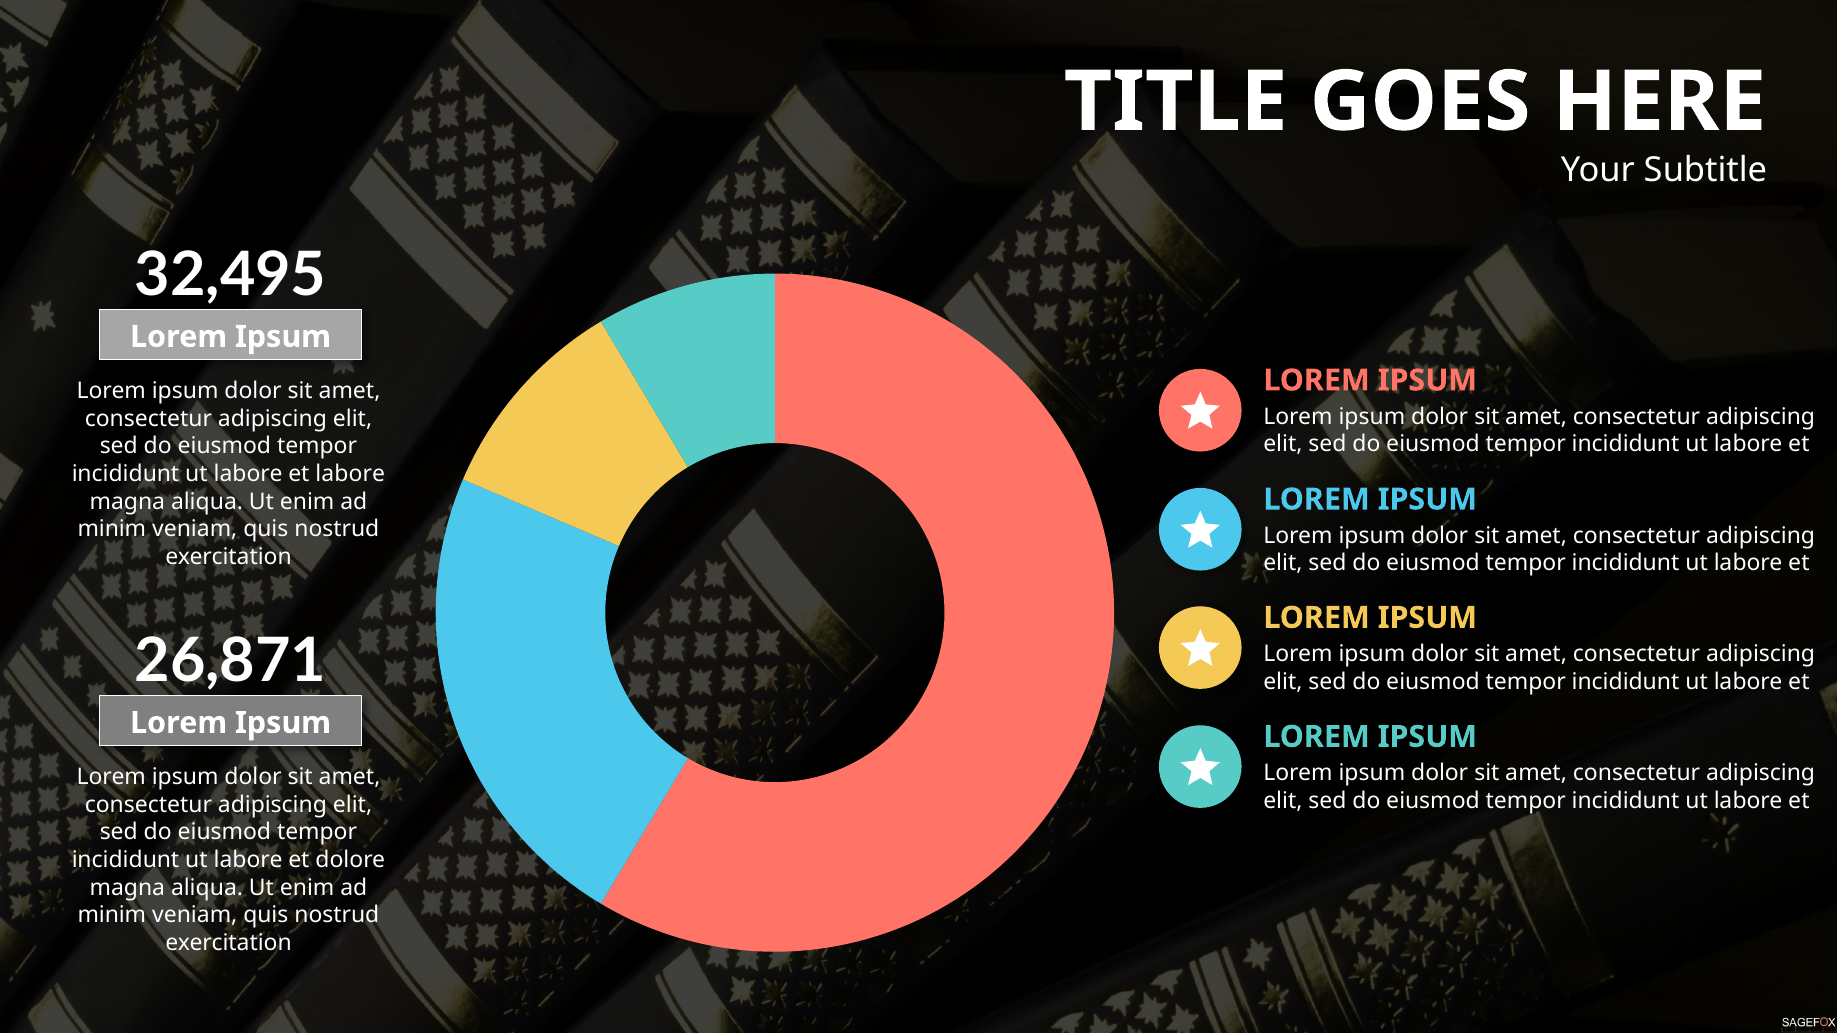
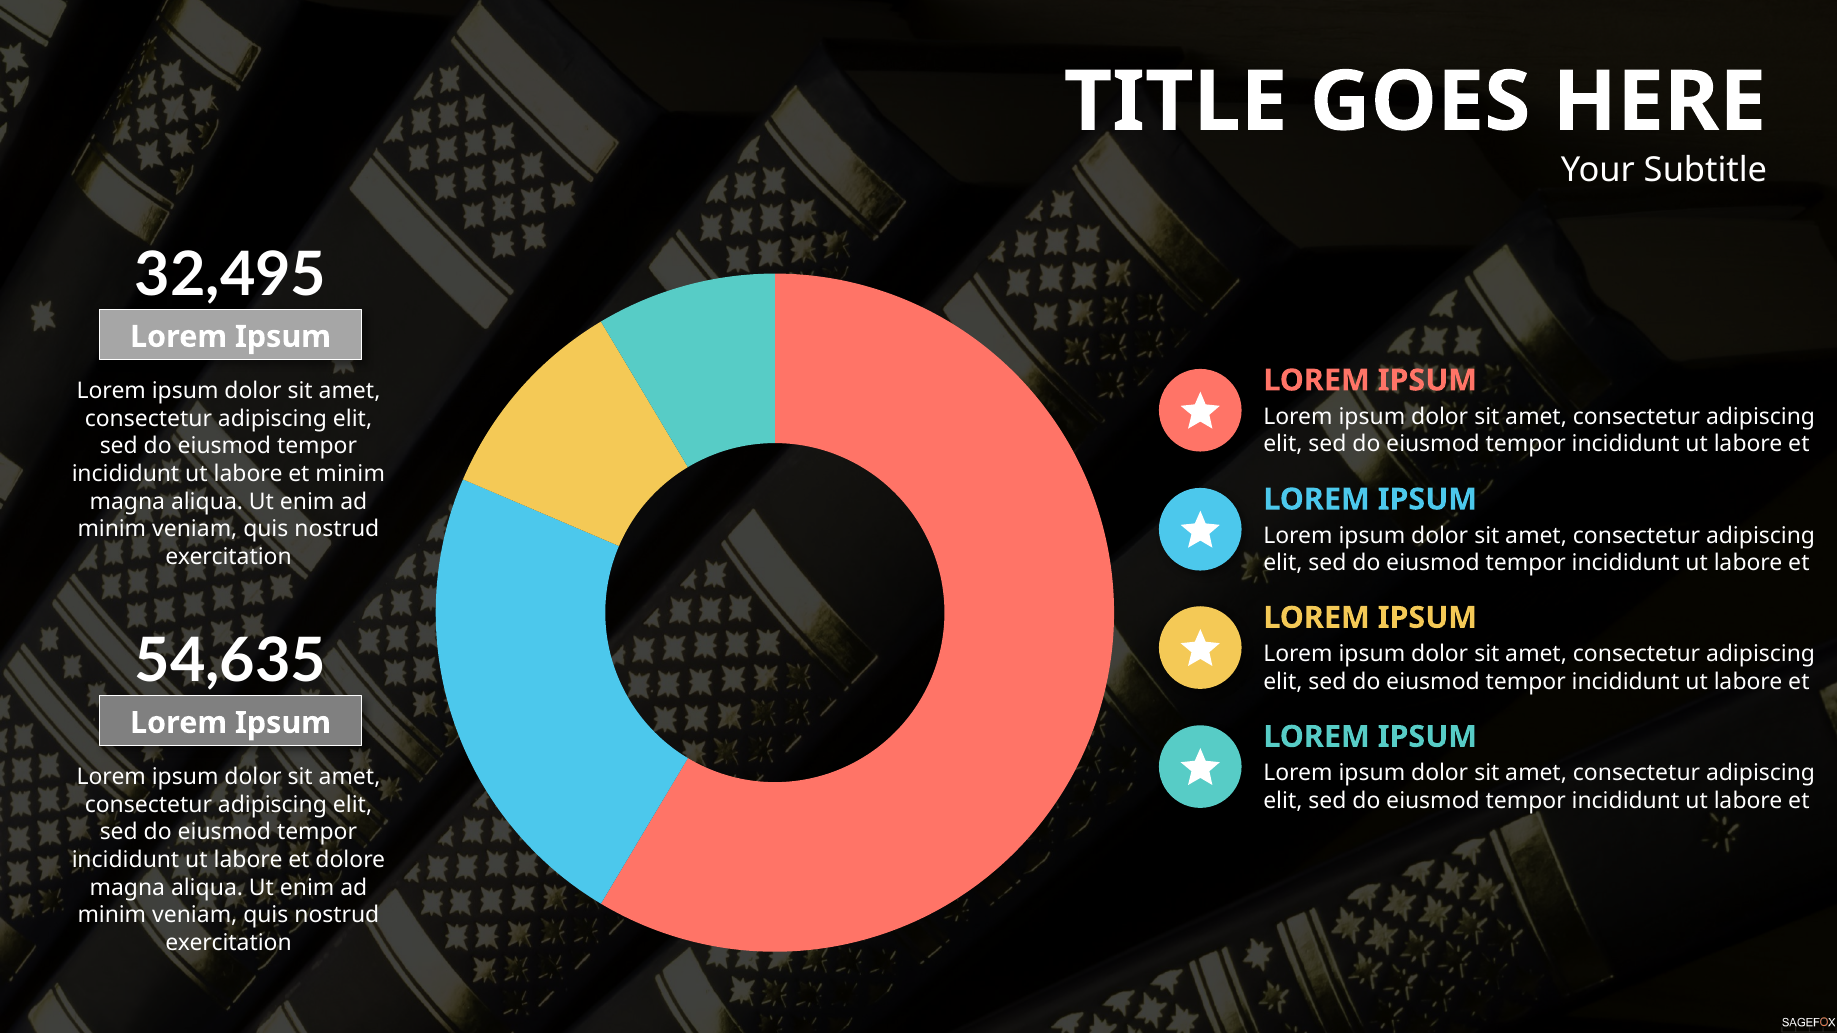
et labore: labore -> minim (350, 474)
26,871: 26,871 -> 54,635 (231, 661)
